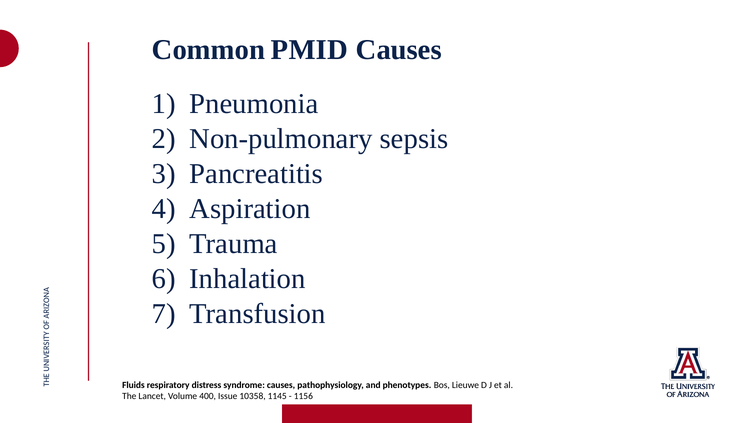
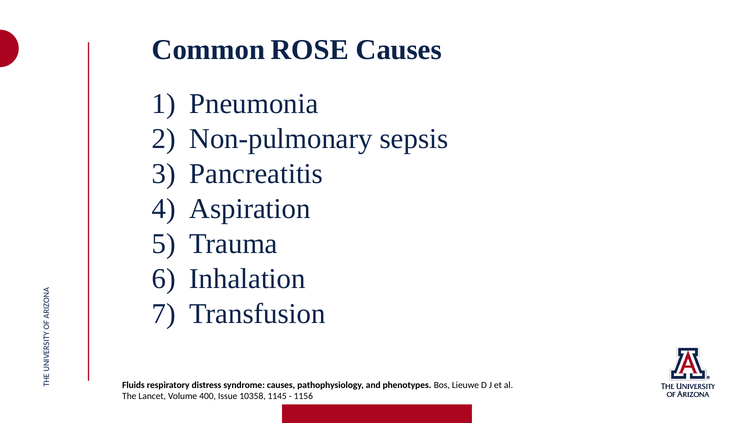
PMID: PMID -> ROSE (310, 50)
